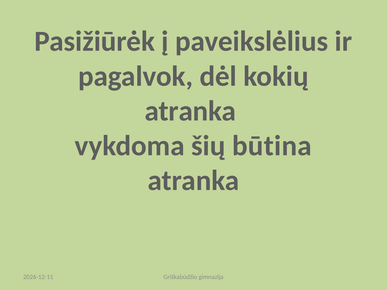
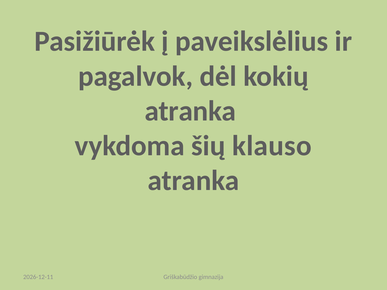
būtina: būtina -> klauso (272, 146)
